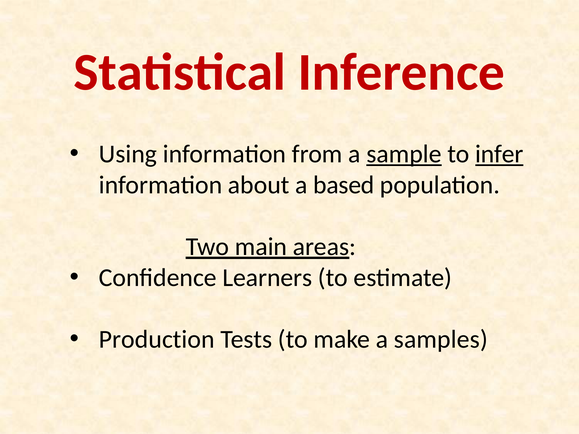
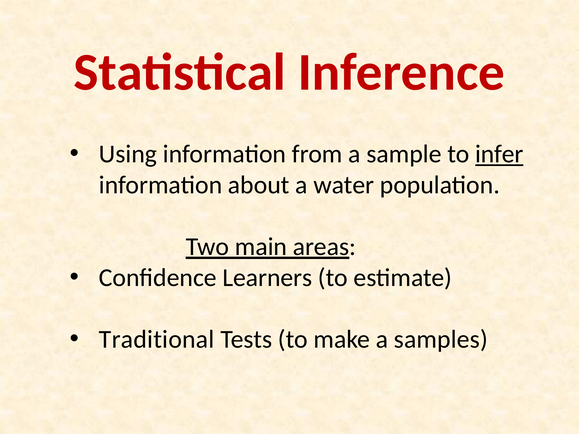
sample underline: present -> none (404, 154)
based: based -> water (344, 185)
Production: Production -> Traditional (157, 340)
